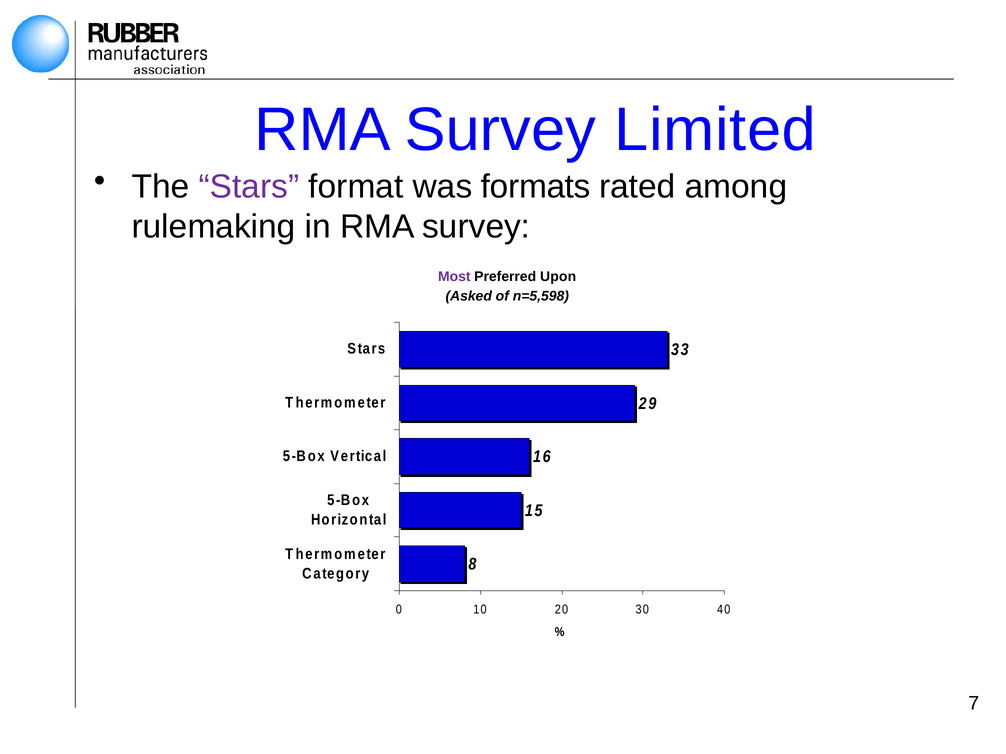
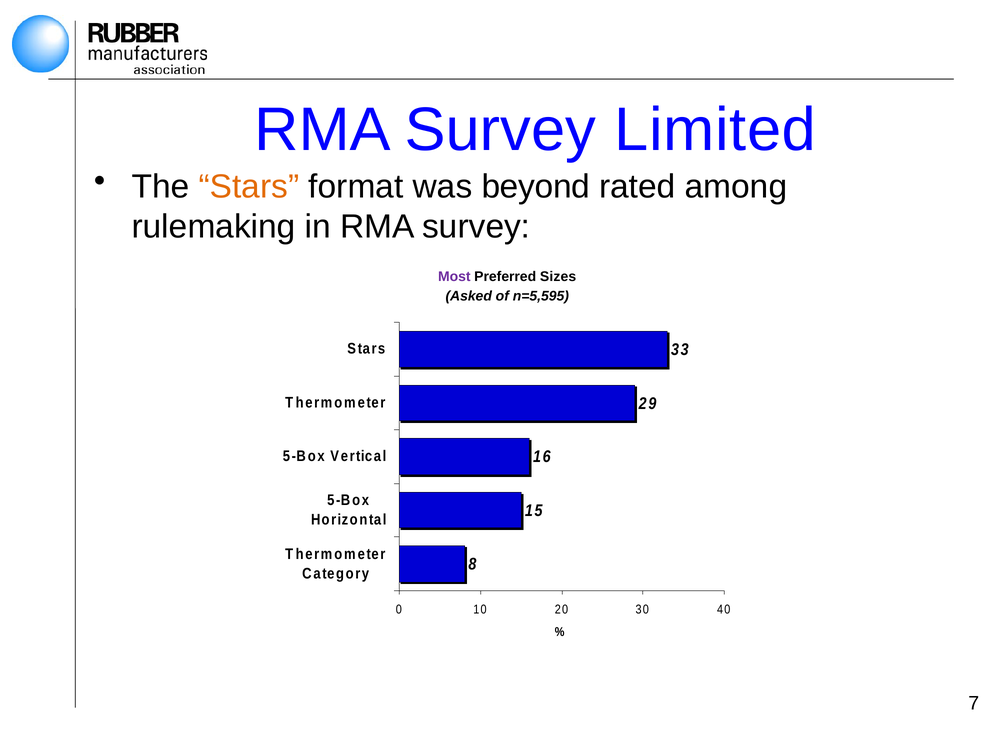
Stars colour: purple -> orange (249, 187)
formats: formats -> beyond (536, 187)
Upon: Upon -> Sizes (558, 277)
n=5,598: n=5,598 -> n=5,595 (541, 296)
